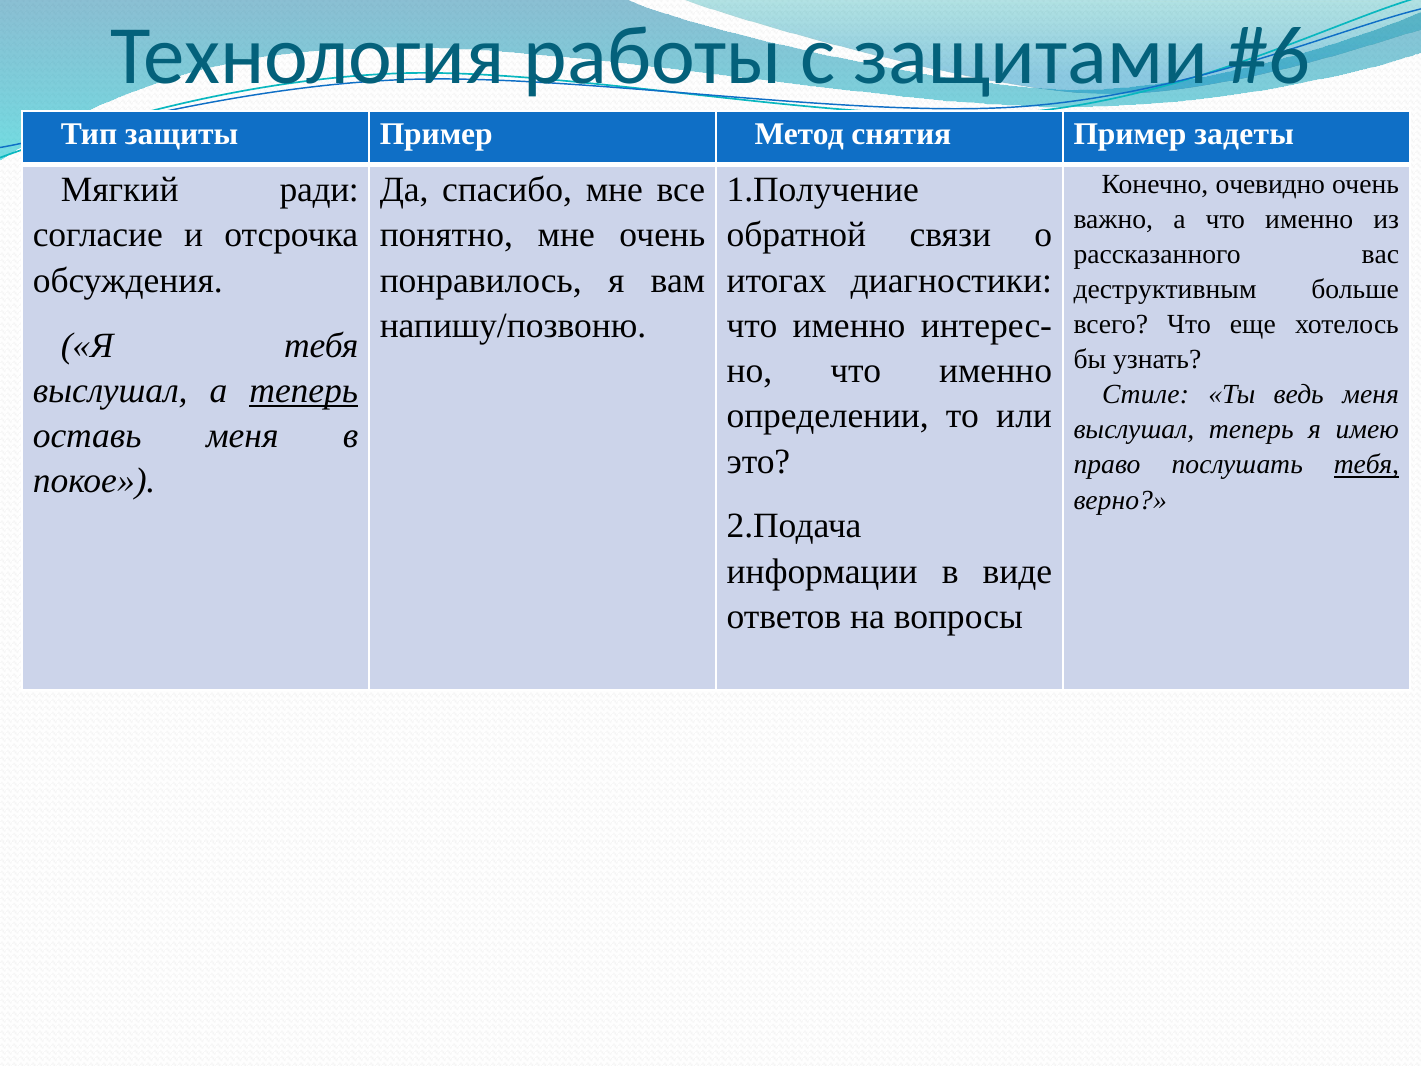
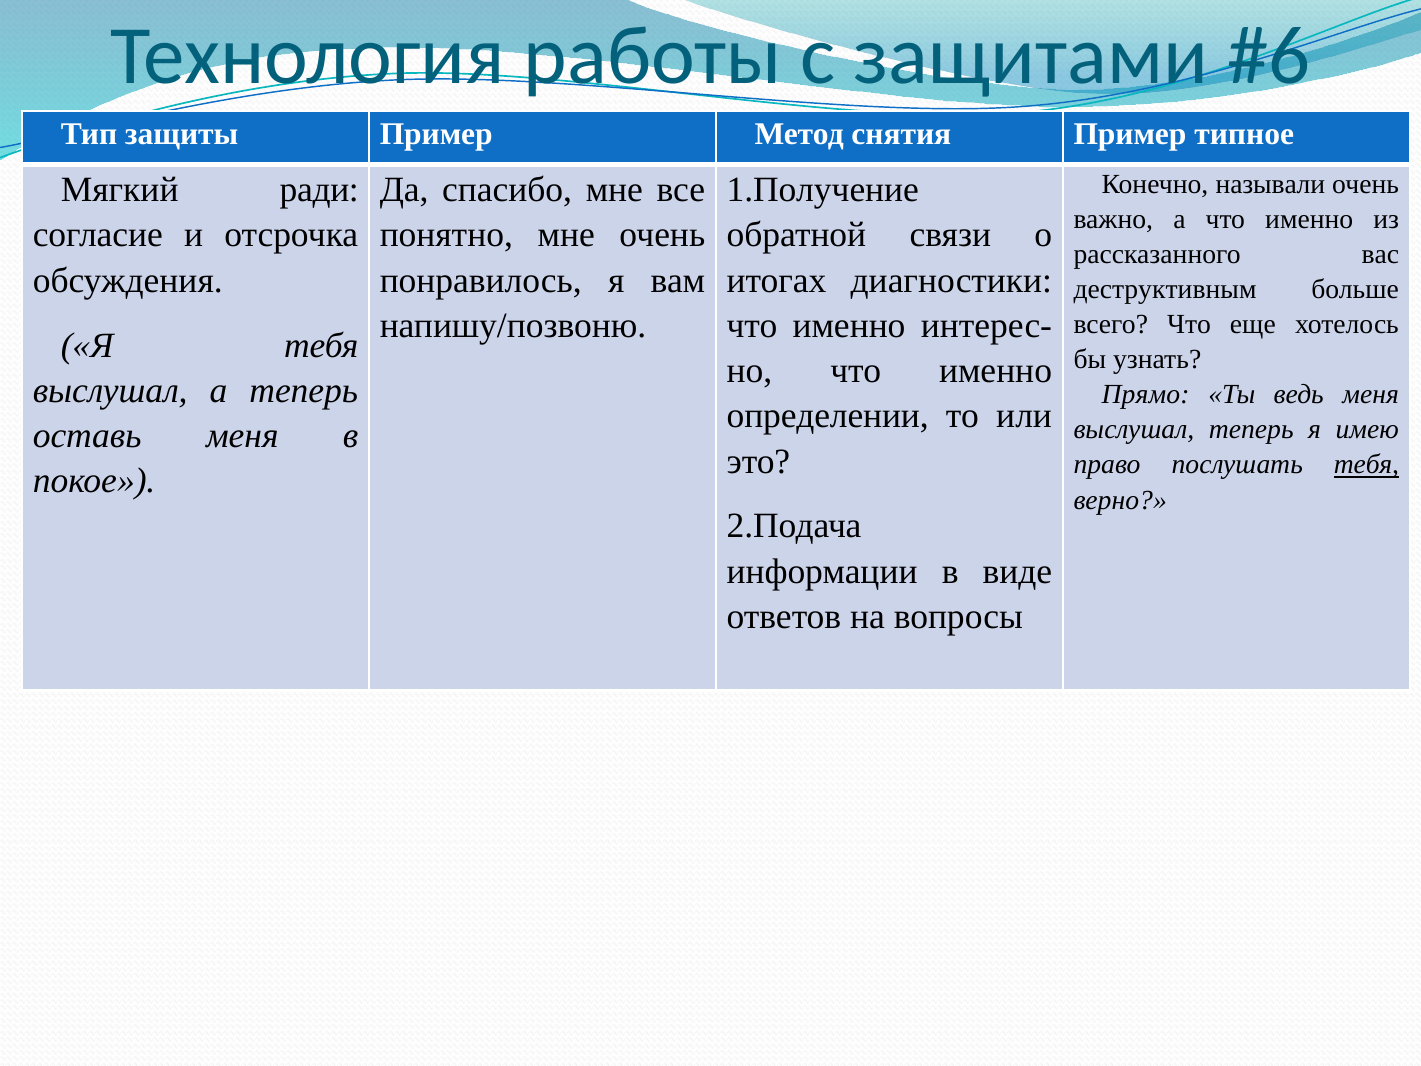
задеты: задеты -> типное (1244, 134)
очевидно: очевидно -> называли (1270, 184)
теперь underline: present -> none (304, 391)
Стиле: Стиле -> Прямо (1146, 395)
